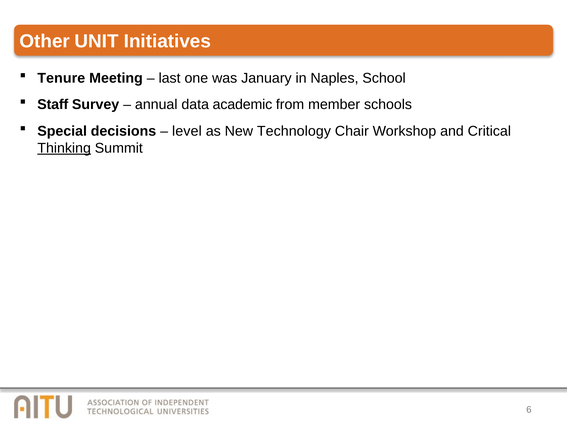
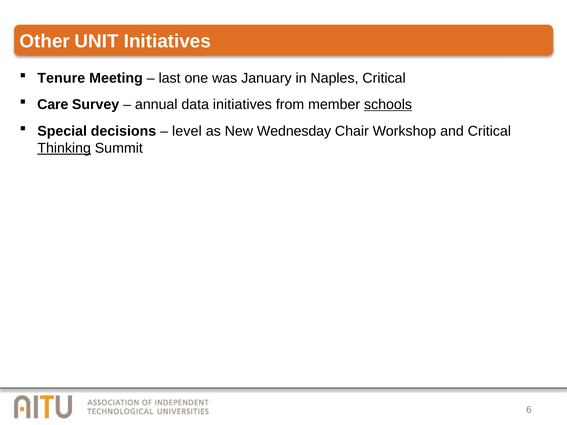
Naples School: School -> Critical (384, 78)
Staff: Staff -> Care (53, 105)
data academic: academic -> initiatives (242, 105)
schools underline: none -> present (388, 105)
Technology: Technology -> Wednesday (294, 131)
